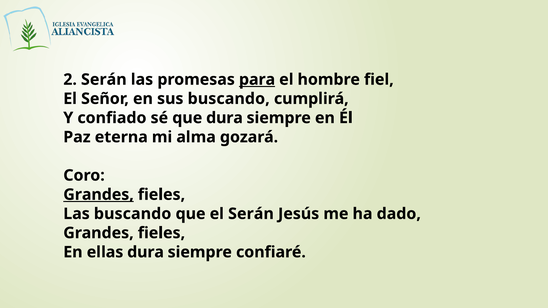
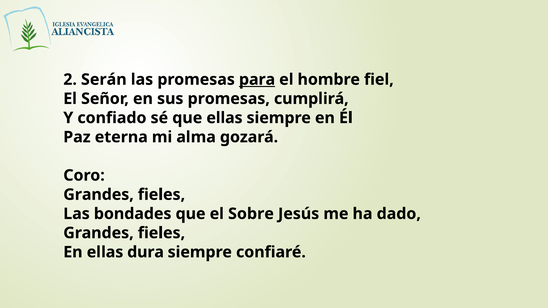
sus buscando: buscando -> promesas (229, 99)
que dura: dura -> ellas (224, 118)
Grandes underline: present -> none (99, 195)
Las buscando: buscando -> bondades (133, 214)
el Serán: Serán -> Sobre (251, 214)
